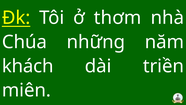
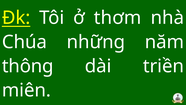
khách: khách -> thông (28, 66)
